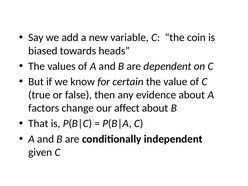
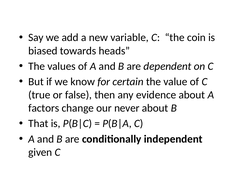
affect: affect -> never (127, 108)
